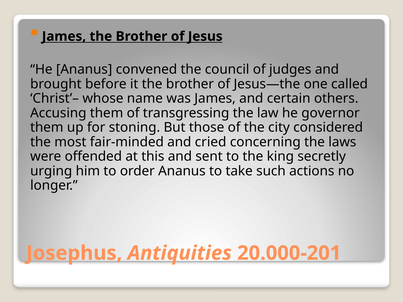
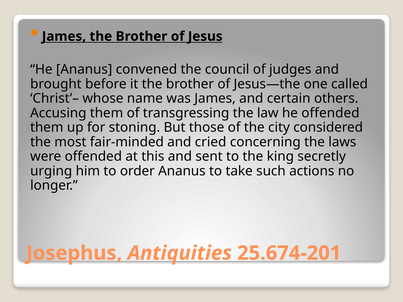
he governor: governor -> offended (330, 113)
20.000-201: 20.000-201 -> 25.674-201 (289, 253)
